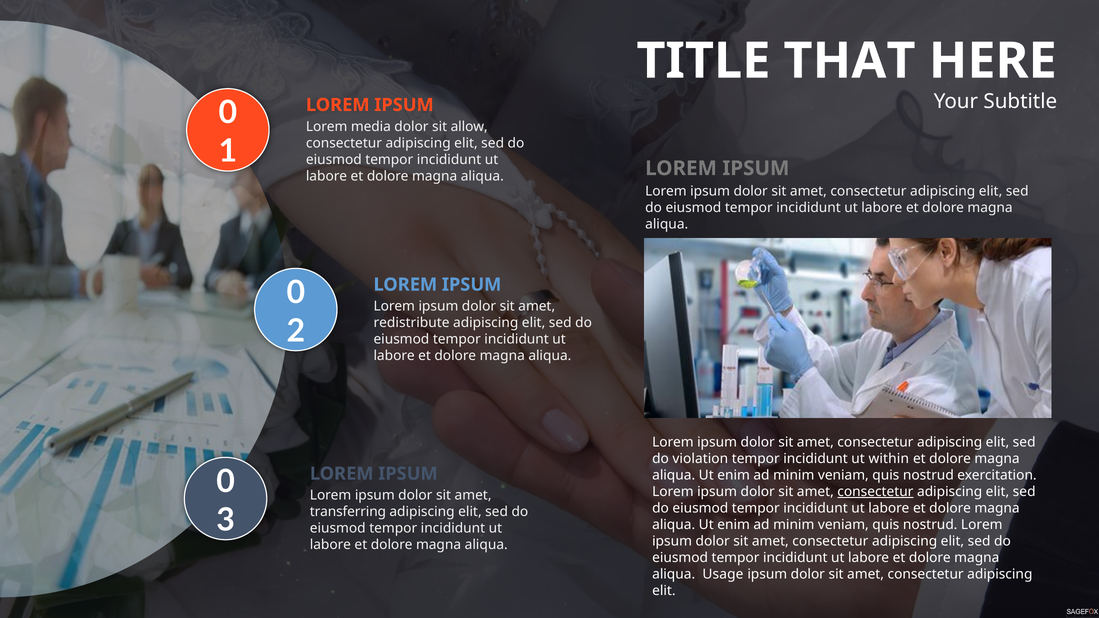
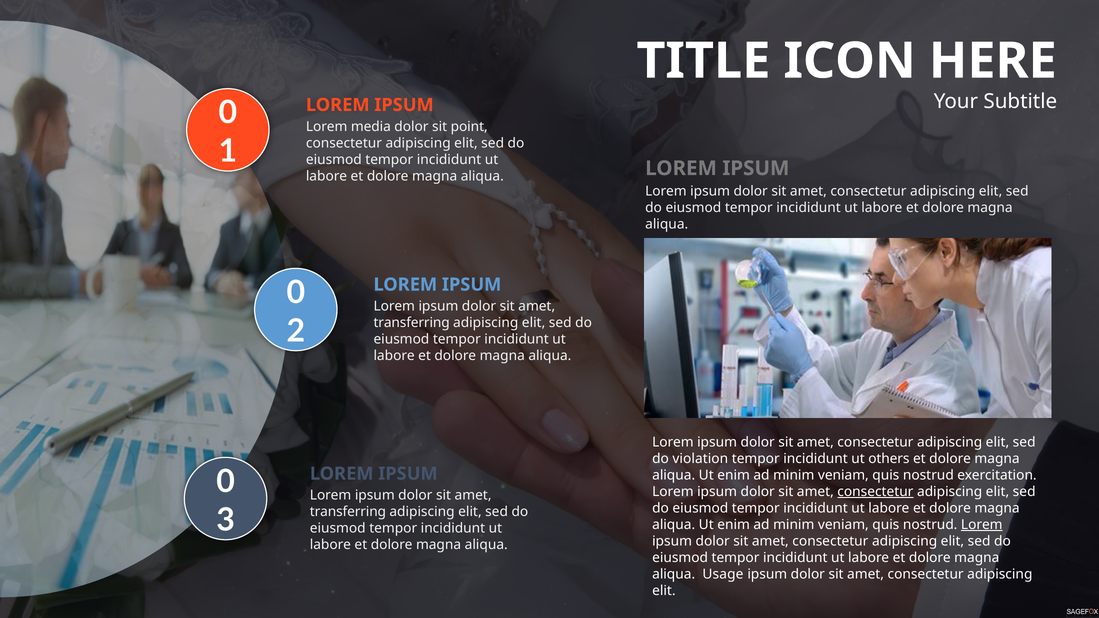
THAT: THAT -> ICON (850, 61)
allow: allow -> point (469, 127)
redistribute: redistribute -> transferring (412, 323)
within: within -> others (889, 459)
Lorem underline: none -> present (982, 525)
